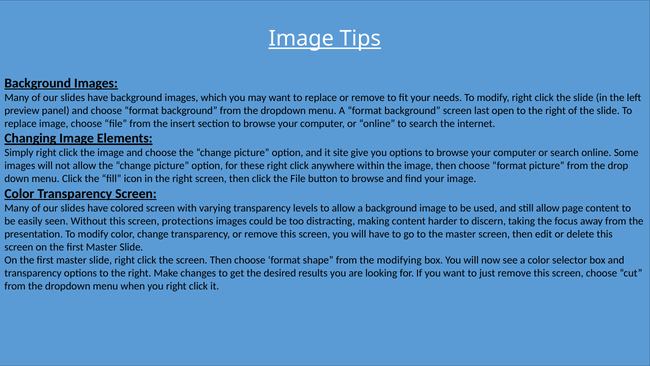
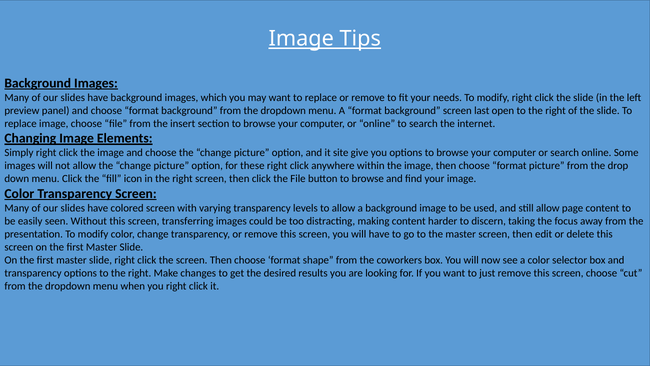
protections: protections -> transferring (188, 221)
modifying: modifying -> coworkers (399, 260)
